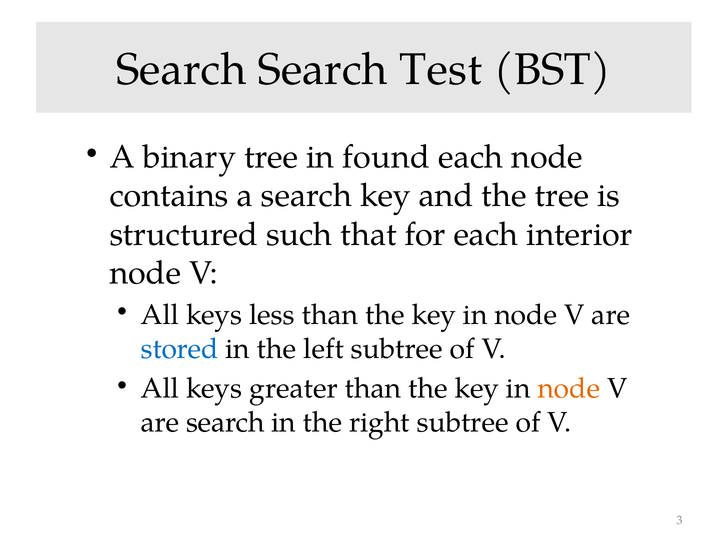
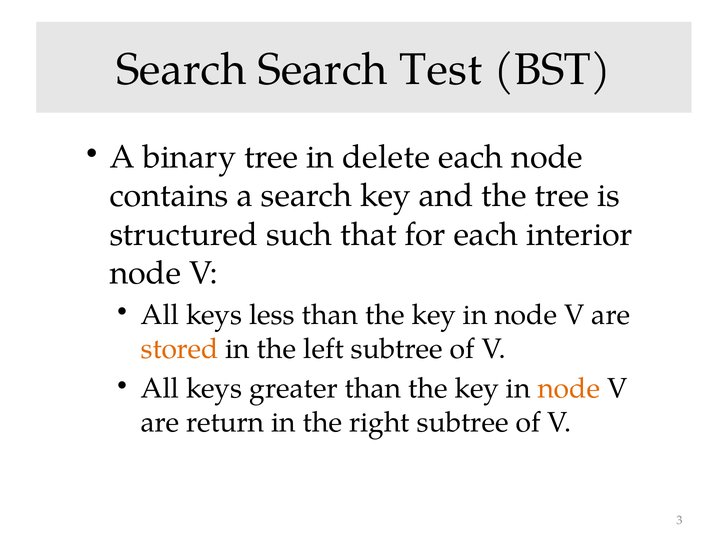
found: found -> delete (386, 157)
stored colour: blue -> orange (180, 349)
are search: search -> return (225, 422)
